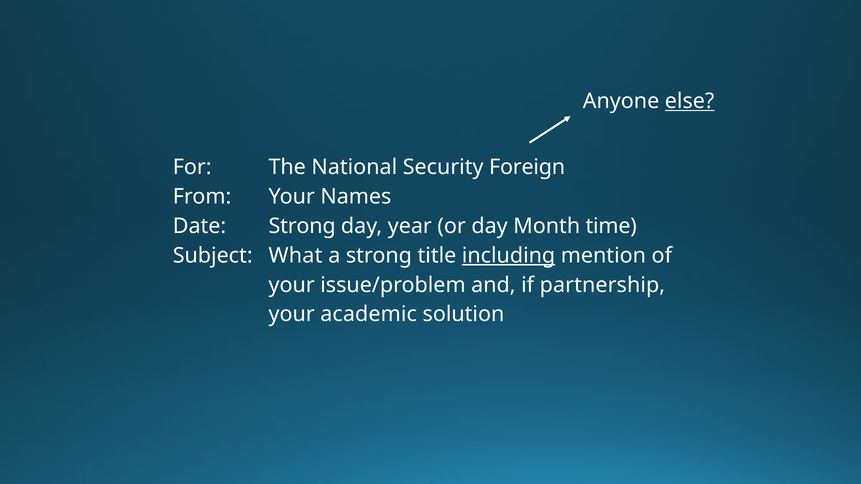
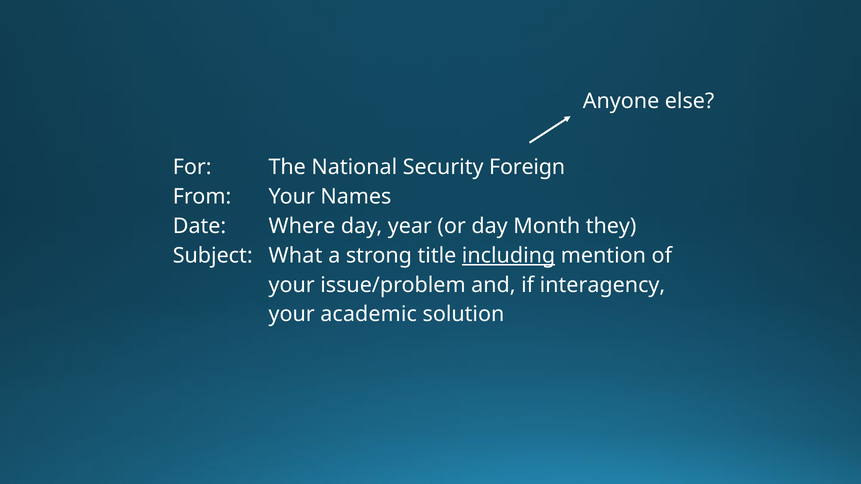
else underline: present -> none (690, 101)
Date Strong: Strong -> Where (302, 226)
time: time -> they (611, 226)
partnership: partnership -> interagency (602, 285)
